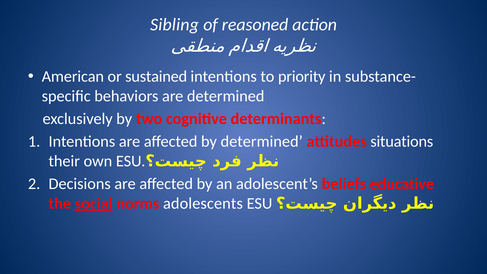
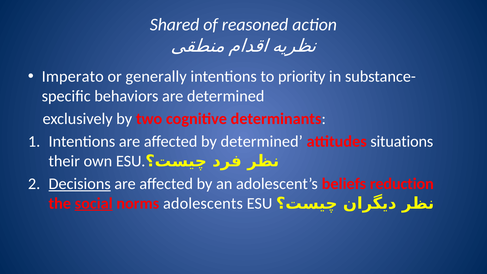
Sibling: Sibling -> Shared (175, 25)
American: American -> Imperato (73, 77)
sustained: sustained -> generally (156, 77)
Decisions underline: none -> present (80, 184)
educative: educative -> reduction (402, 184)
